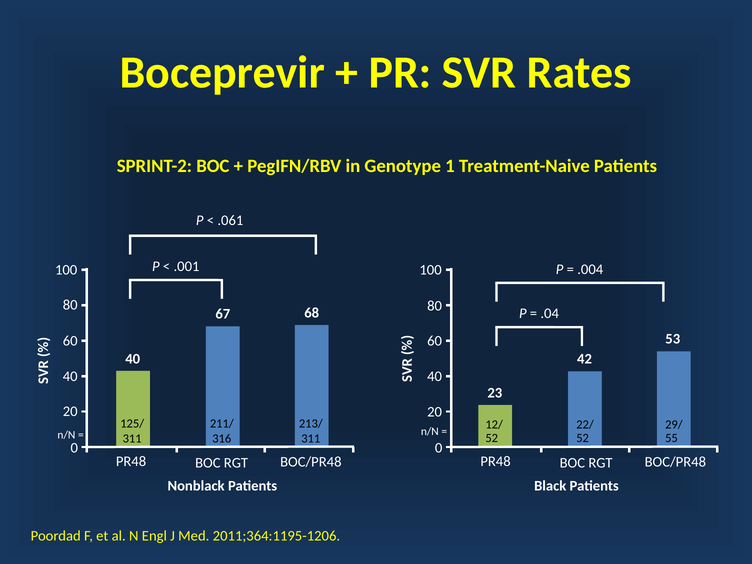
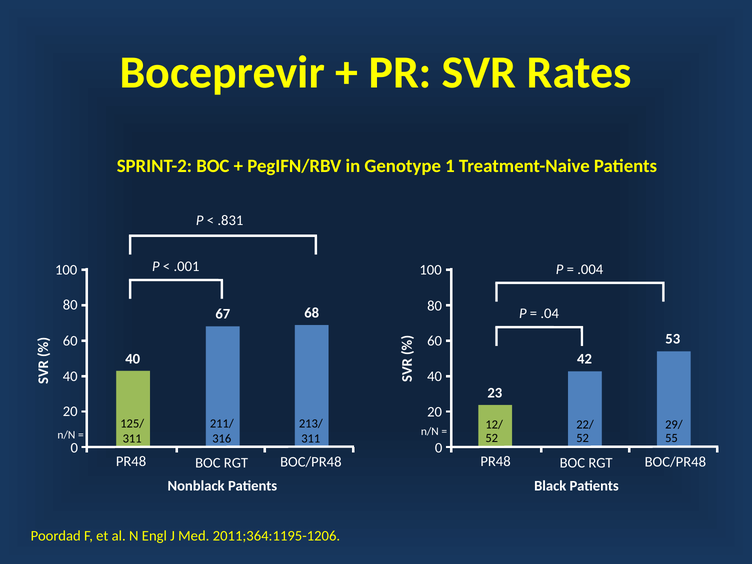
.061: .061 -> .831 (230, 220)
